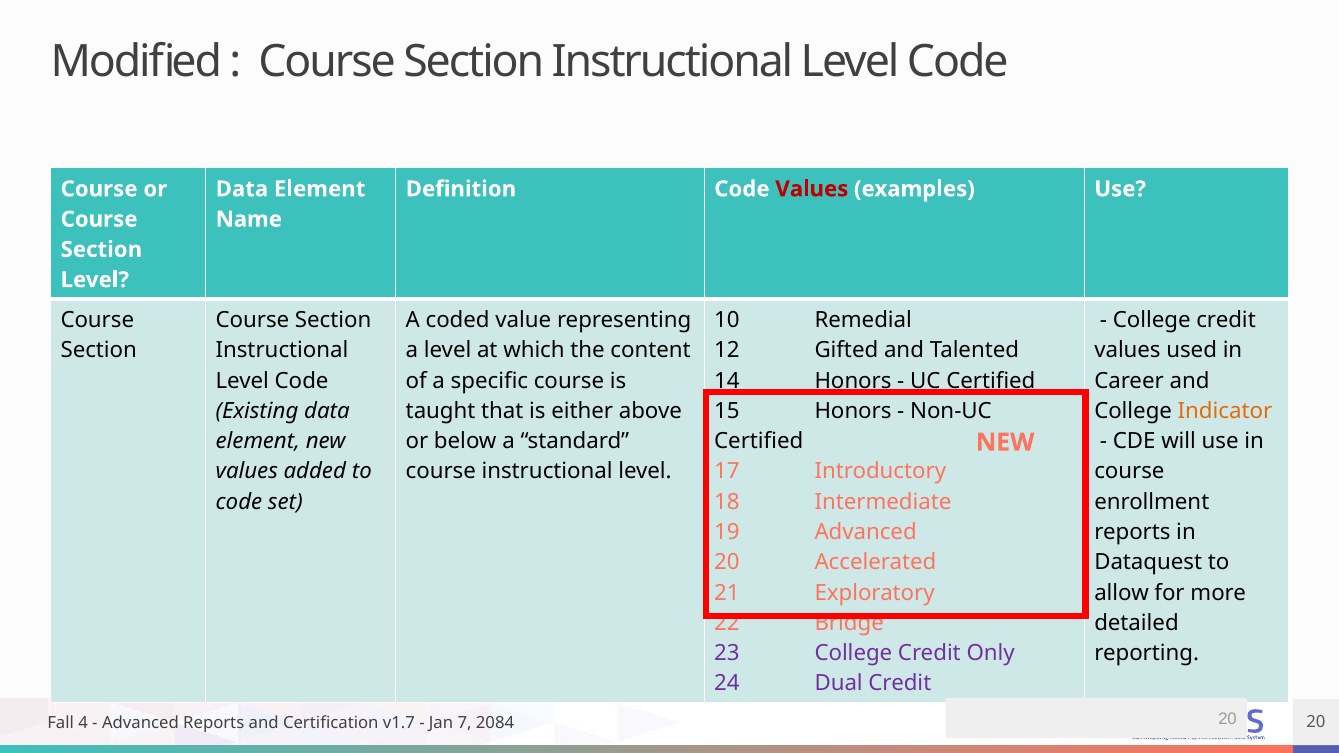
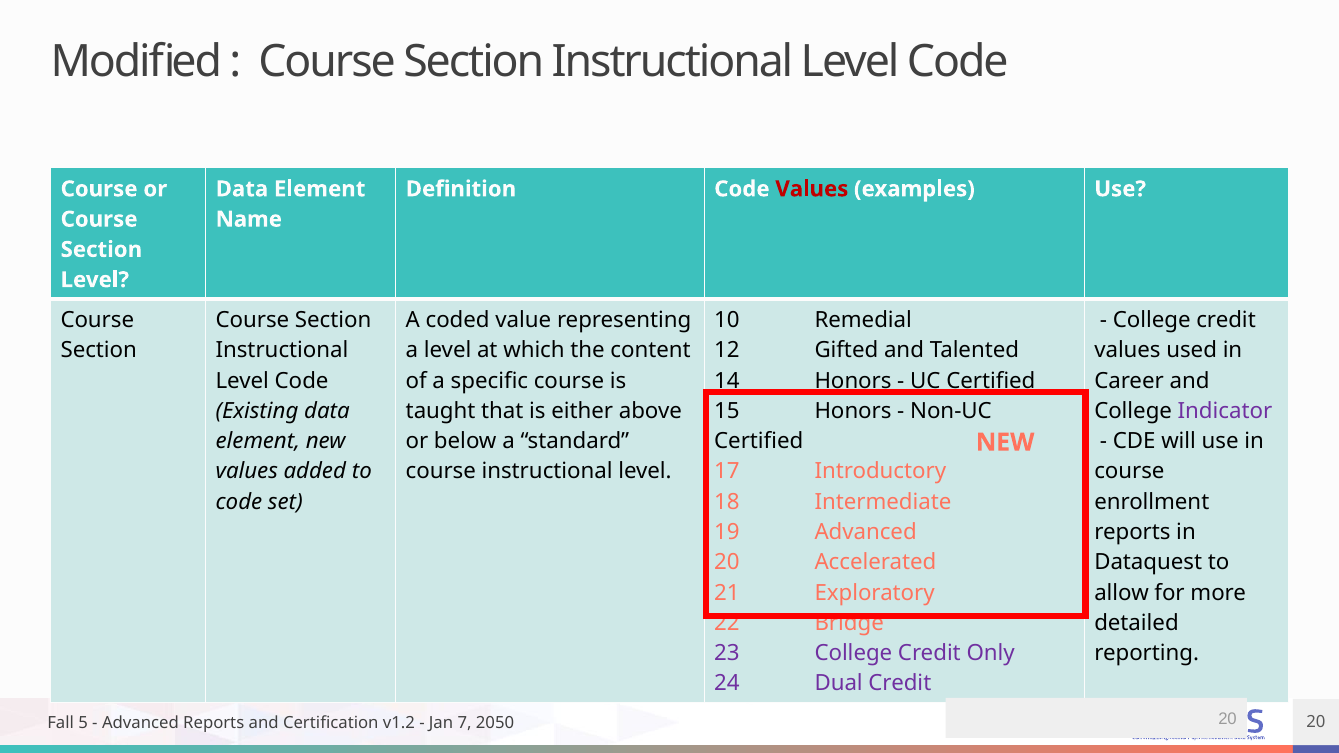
Indicator colour: orange -> purple (1225, 411)
4: 4 -> 5 (83, 723)
v1.7: v1.7 -> v1.2 (399, 723)
2084: 2084 -> 2050 (495, 723)
